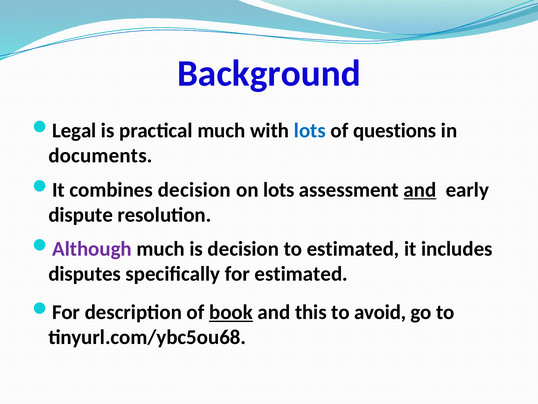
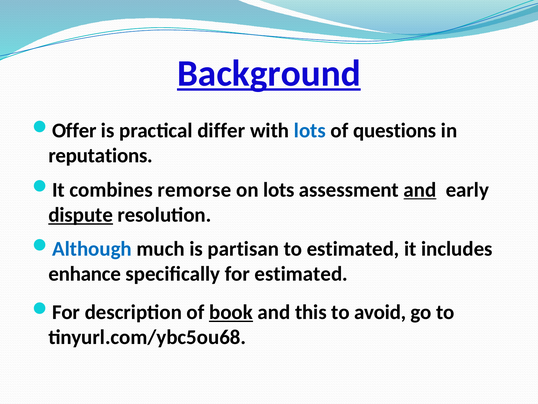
Background underline: none -> present (269, 73)
Legal: Legal -> Offer (74, 130)
practical much: much -> differ (221, 130)
documents: documents -> reputations (101, 156)
combines decision: decision -> remorse (194, 190)
dispute underline: none -> present (81, 215)
Although colour: purple -> blue (92, 249)
is decision: decision -> partisan (243, 249)
disputes: disputes -> enhance (85, 274)
